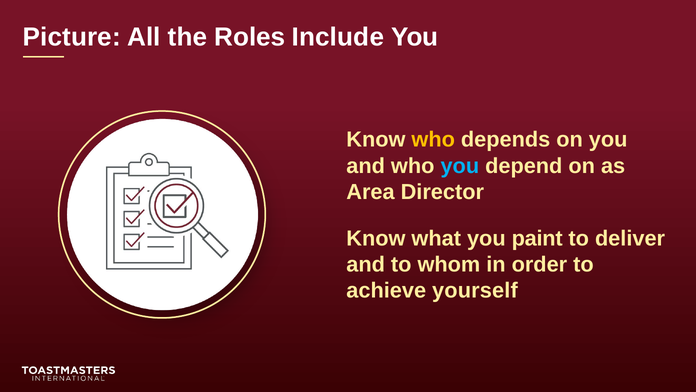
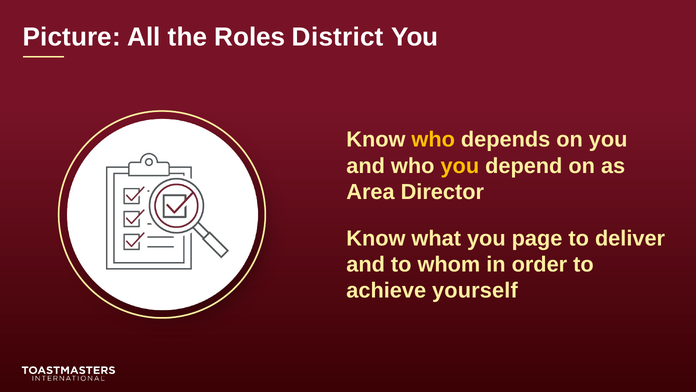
Include: Include -> District (338, 37)
you colour: light blue -> yellow (460, 166)
paint: paint -> page (537, 238)
